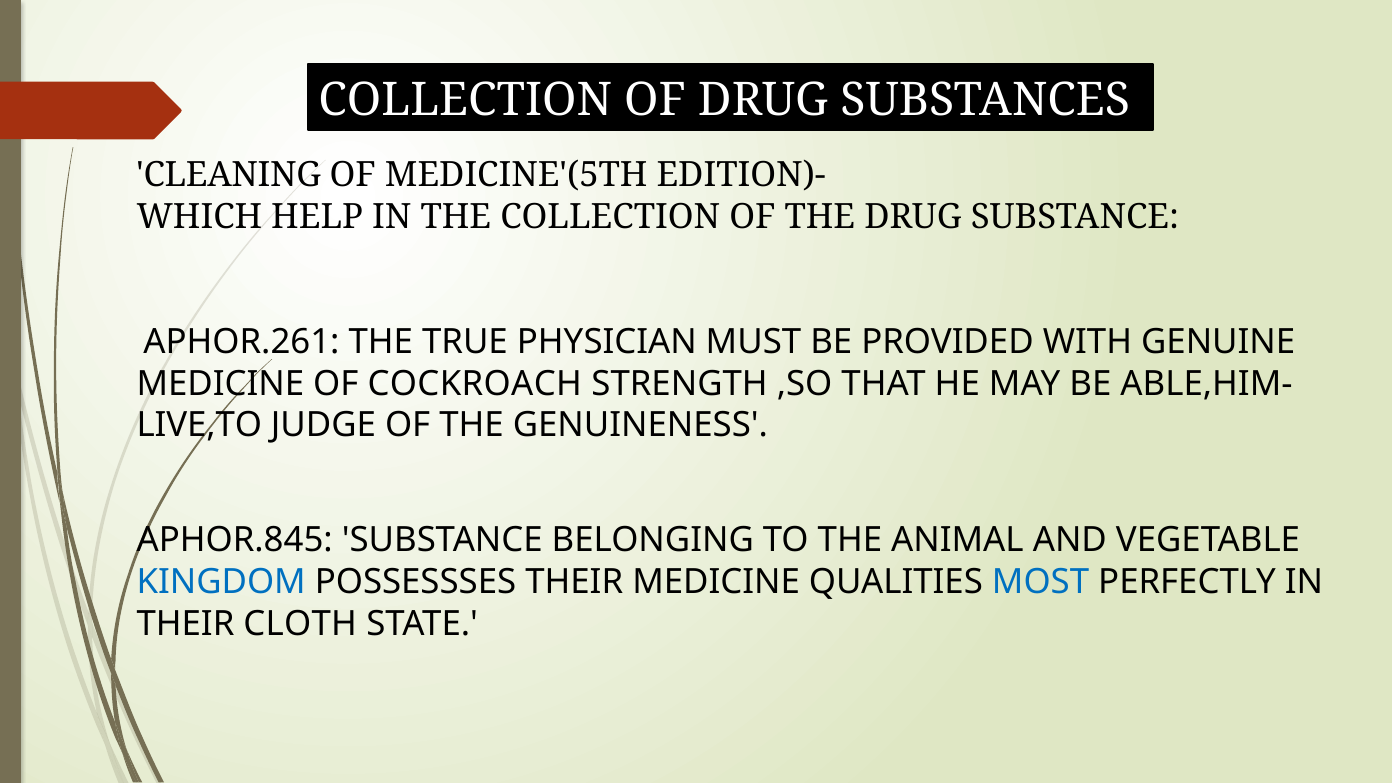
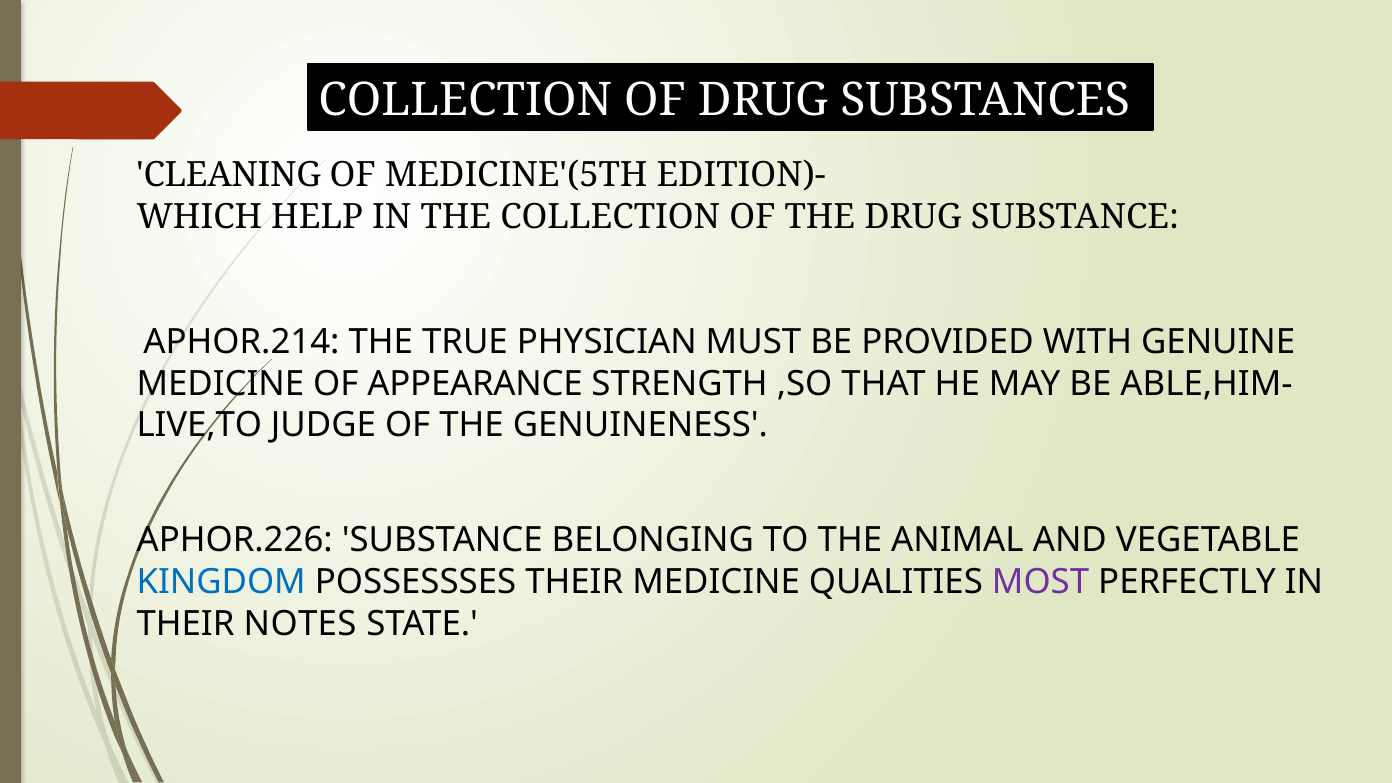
APHOR.261: APHOR.261 -> APHOR.214 (241, 342)
COCKROACH: COCKROACH -> APPEARANCE (475, 384)
APHOR.845: APHOR.845 -> APHOR.226 (235, 540)
MOST colour: blue -> purple (1041, 582)
CLOTH: CLOTH -> NOTES (300, 624)
